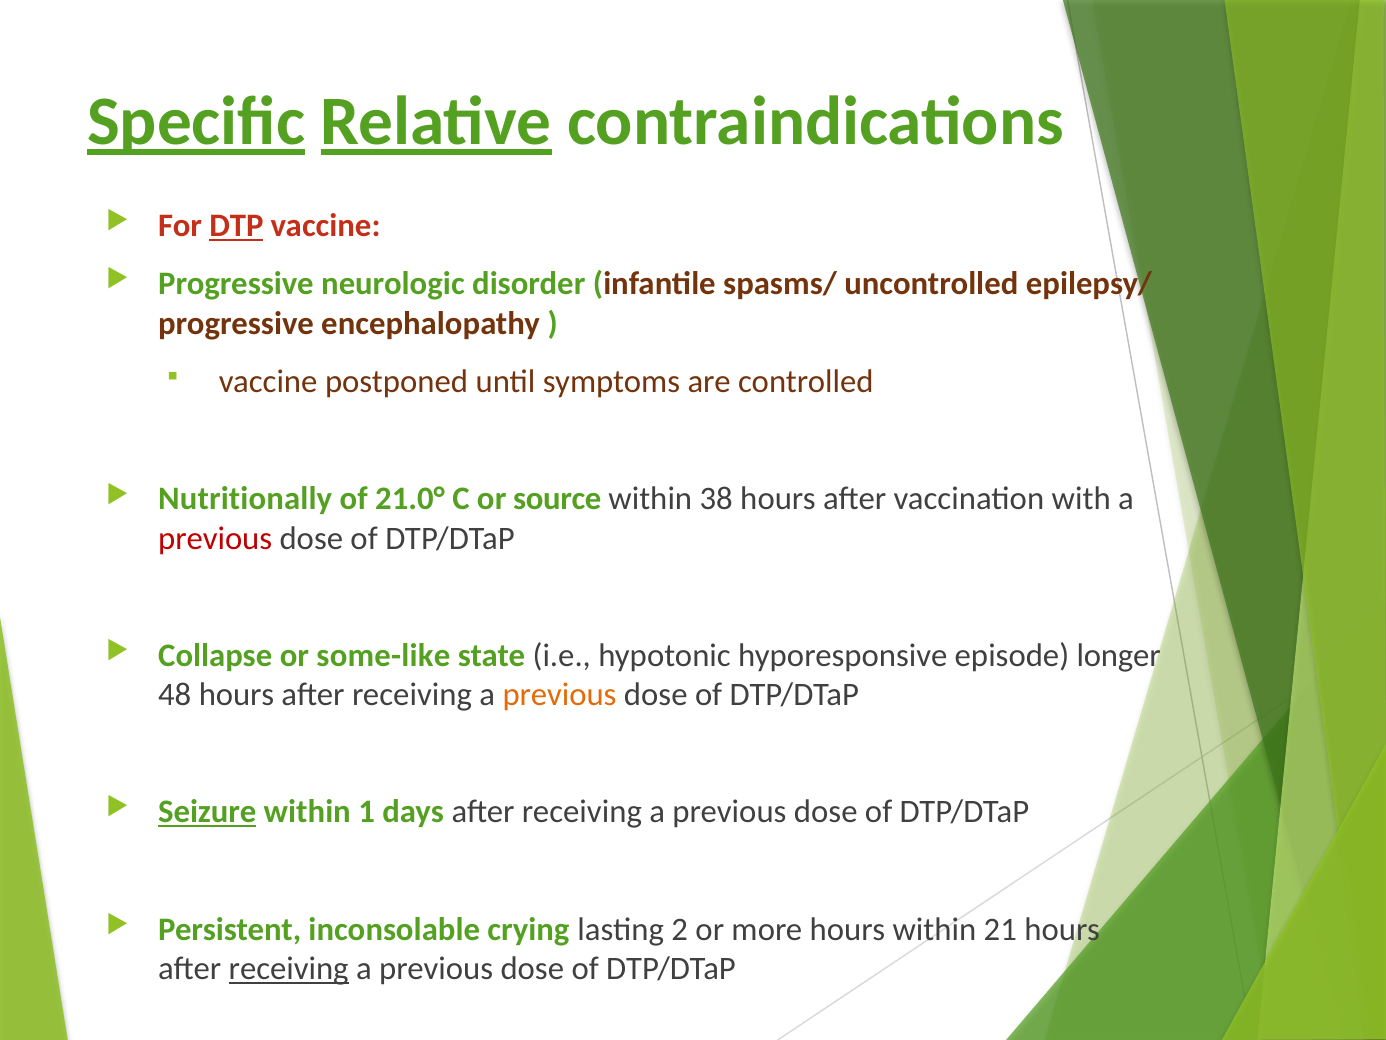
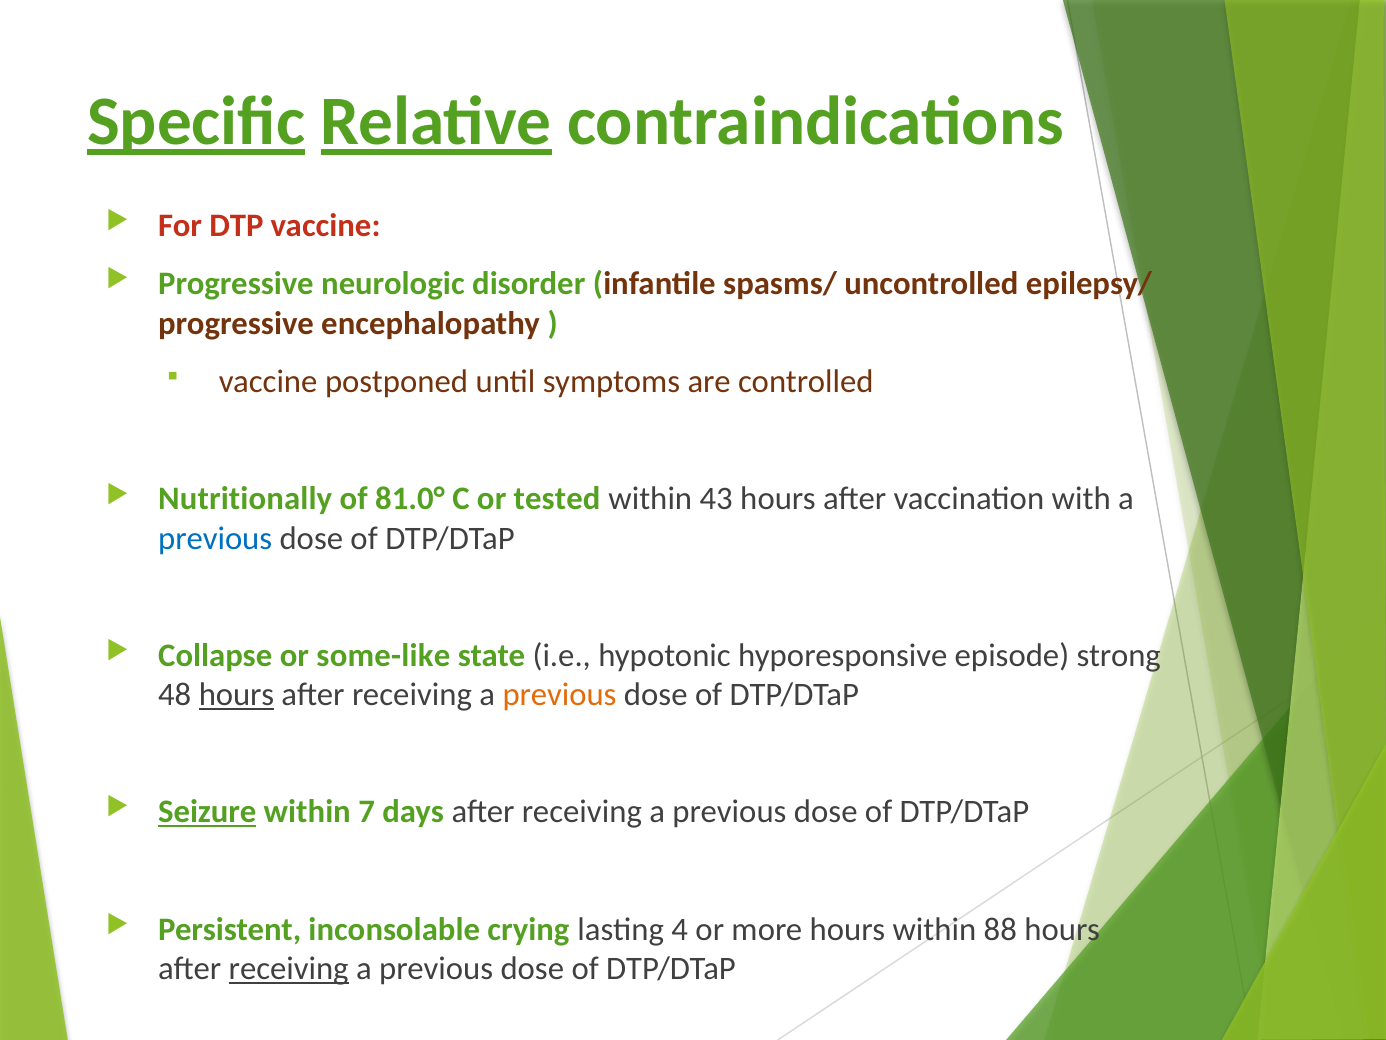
DTP underline: present -> none (236, 225)
21.0°: 21.0° -> 81.0° (410, 499)
source: source -> tested (557, 499)
38: 38 -> 43 (716, 499)
previous colour: red -> blue (215, 538)
longer: longer -> strong (1119, 655)
hours underline: none -> present (237, 695)
1: 1 -> 7 (367, 812)
2: 2 -> 4 (680, 929)
21: 21 -> 88 (1000, 929)
